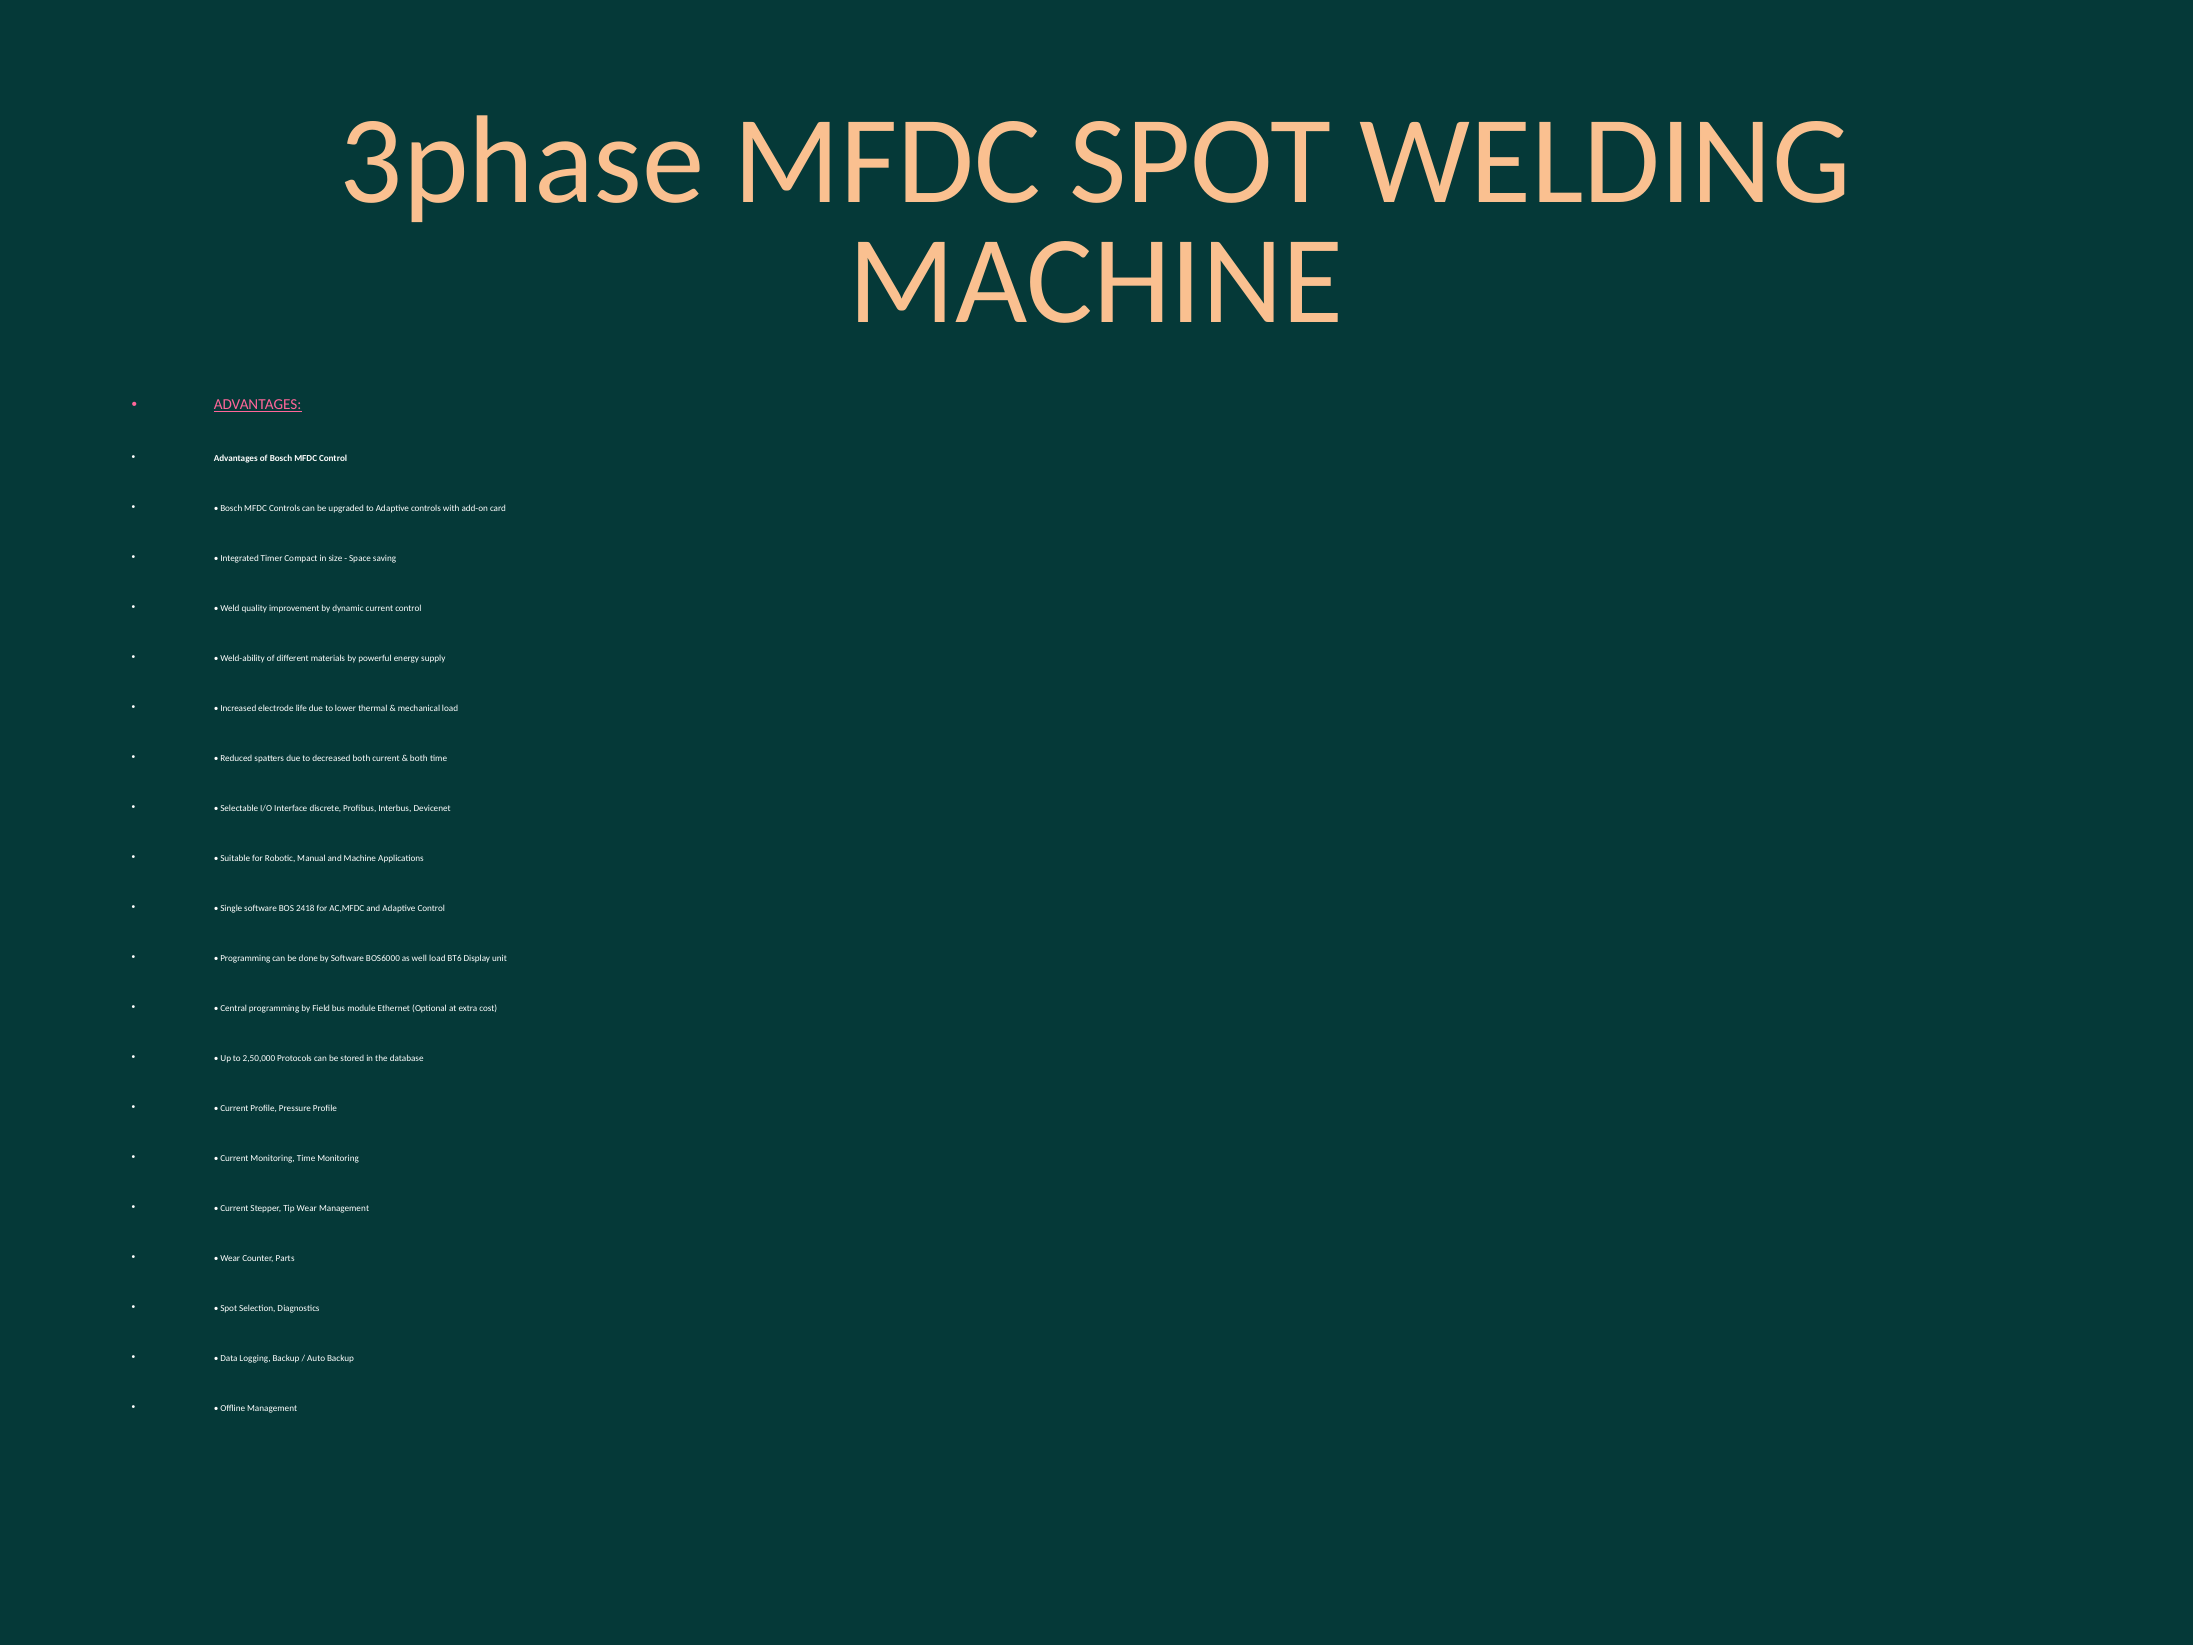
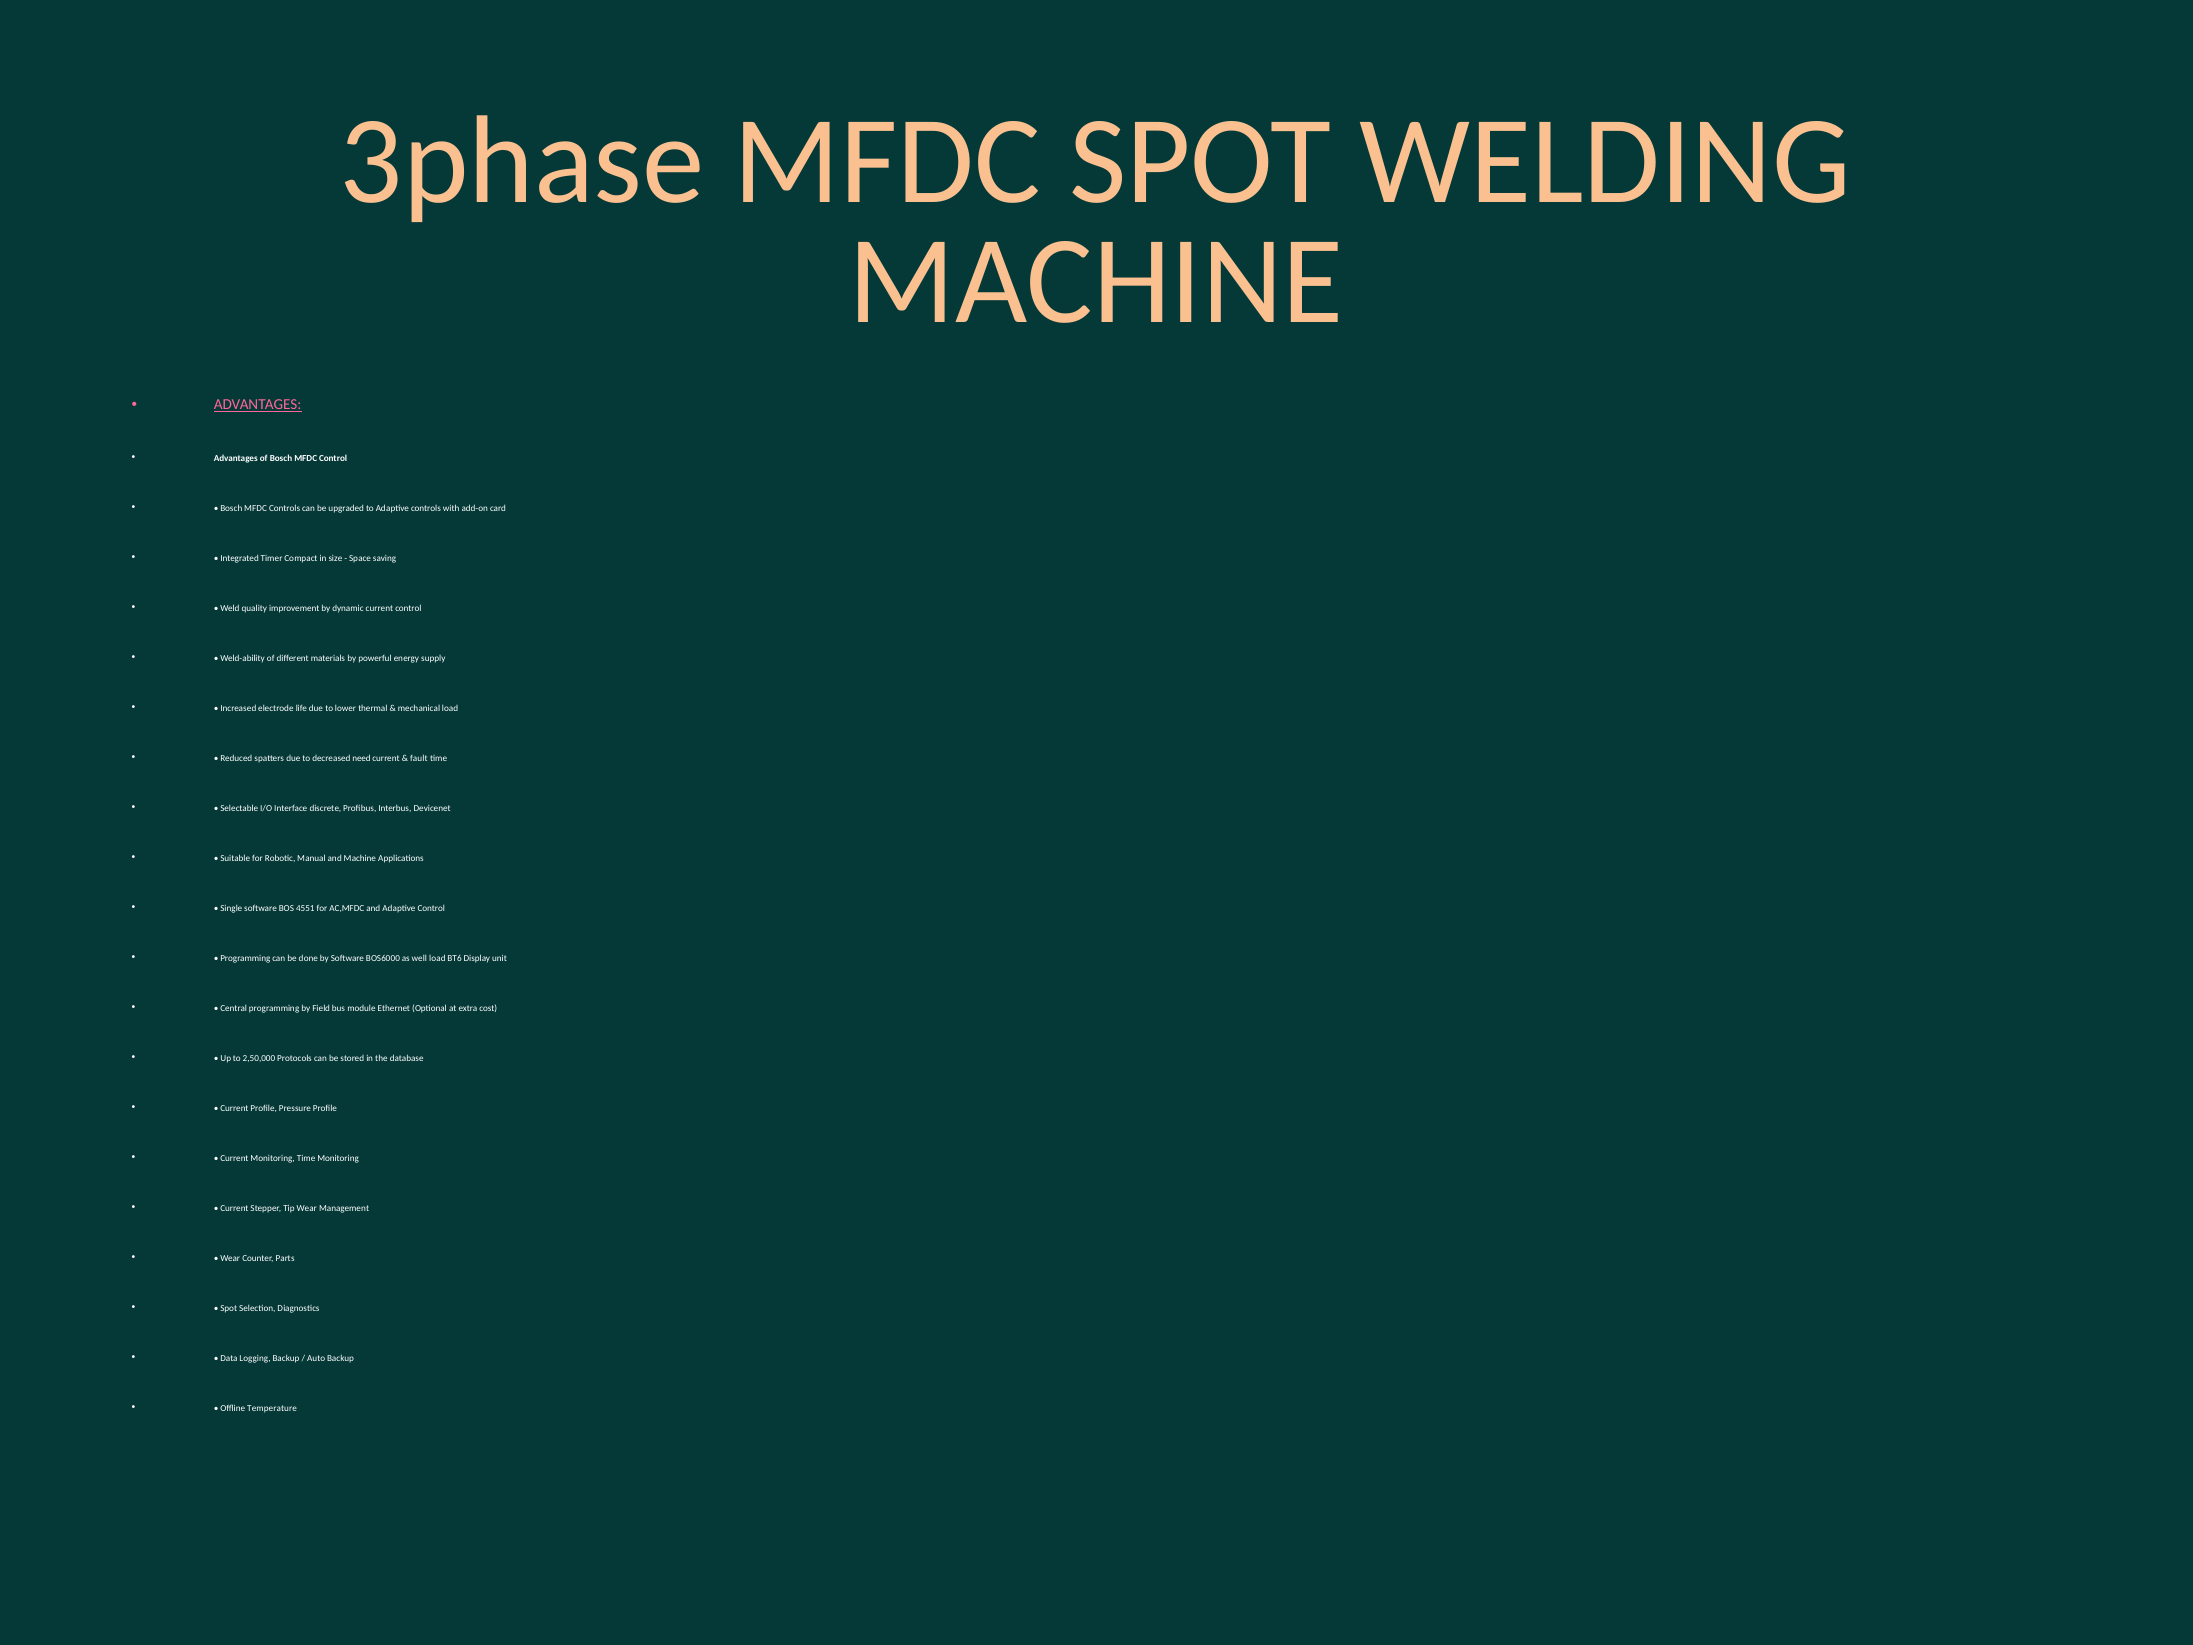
decreased both: both -> need (362, 758)
both: both -> fault (419, 758)
2418: 2418 -> 4551 (305, 908)
Offline Management: Management -> Temperature (272, 1408)
